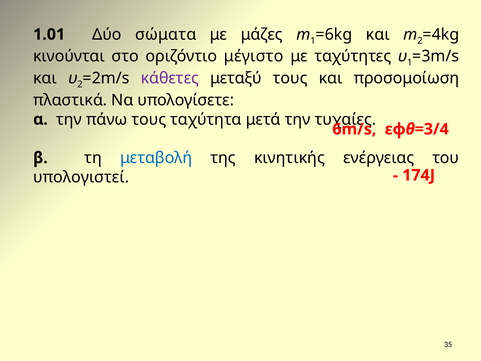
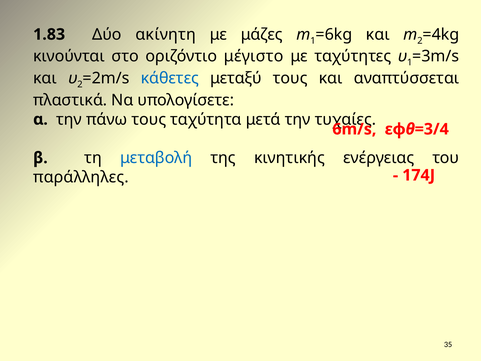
1.01: 1.01 -> 1.83 (49, 34)
σώματα: σώματα -> ακίνητη (166, 34)
κάθετες colour: purple -> blue (170, 78)
προσομοίωση: προσομοίωση -> αναπτύσσεται (407, 78)
υπολογιστεί: υπολογιστεί -> παράλληλες (81, 177)
